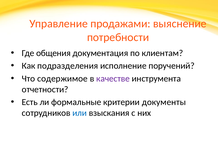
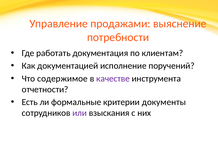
общения: общения -> работать (53, 53)
подразделения: подразделения -> документацией (68, 66)
или colour: blue -> purple (80, 113)
